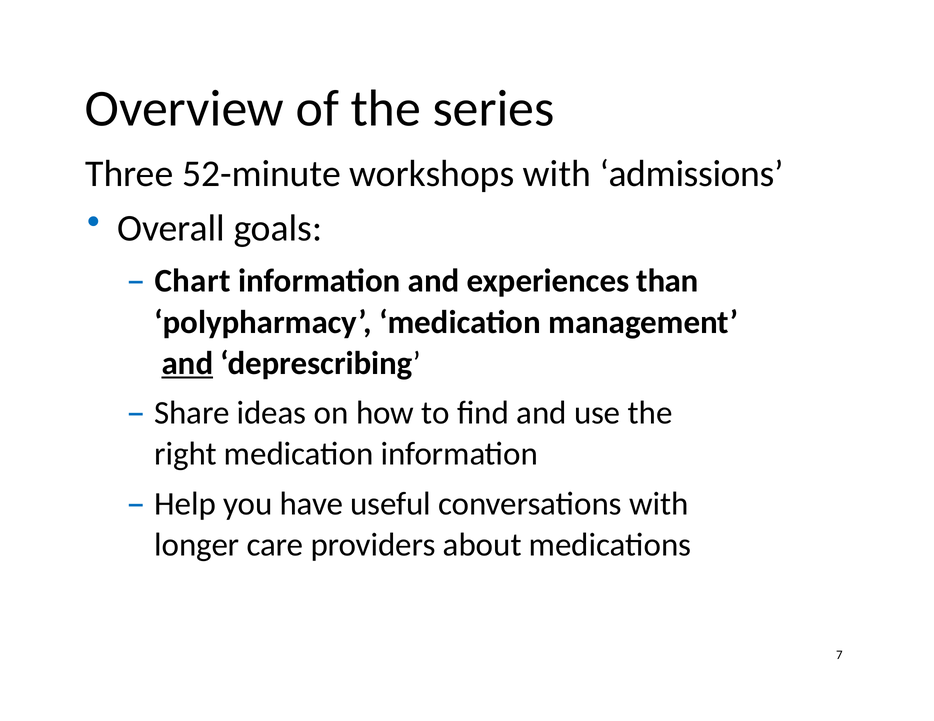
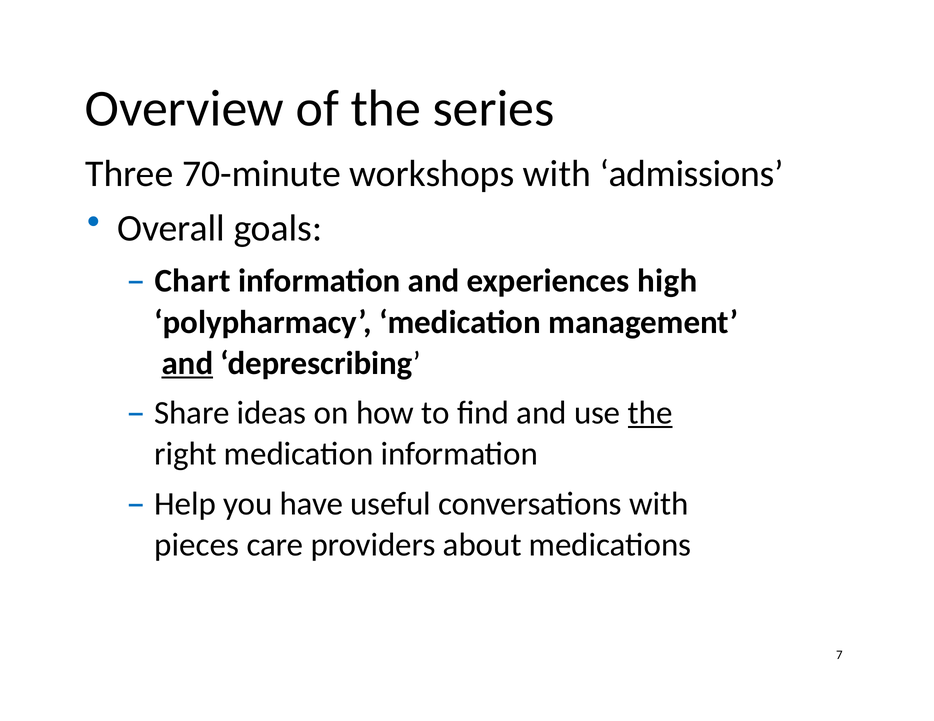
52-minute: 52-minute -> 70-minute (262, 174)
than: than -> high (667, 281)
the underline: none -> present (650, 413)
longer: longer -> pieces (197, 545)
